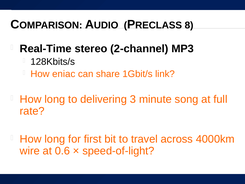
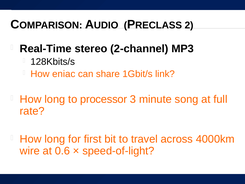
8: 8 -> 2 (189, 25)
delivering: delivering -> processor (104, 99)
